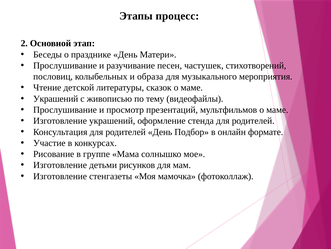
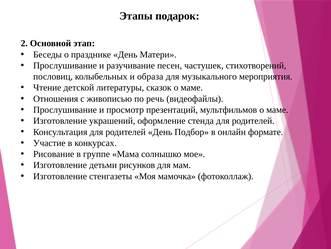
процесс: процесс -> подарок (177, 16)
Украшений: Украшений -> Отношения (56, 98)
тему: тему -> речь (155, 98)
